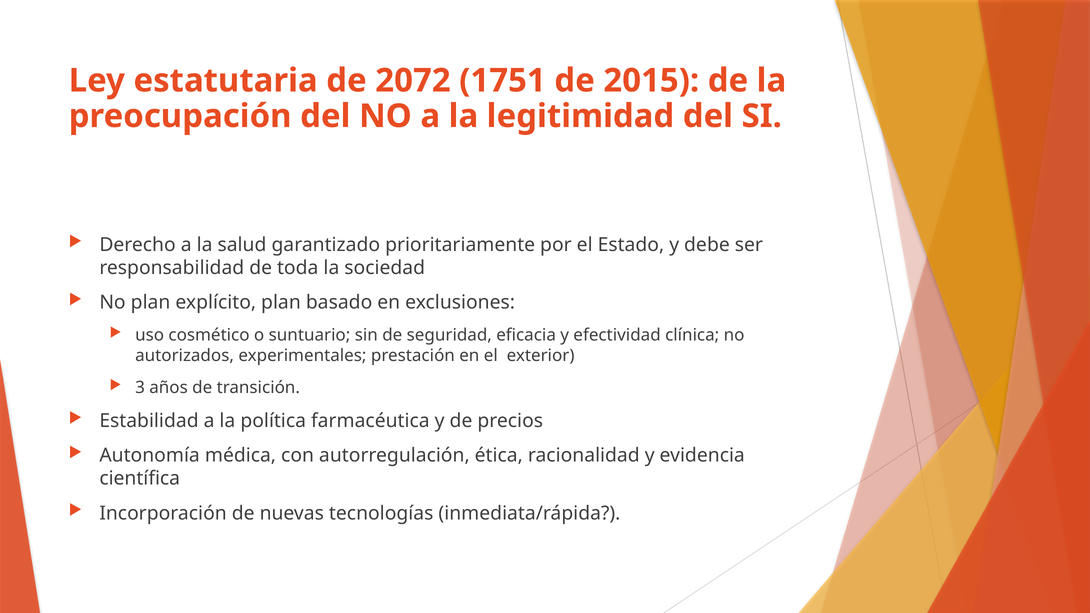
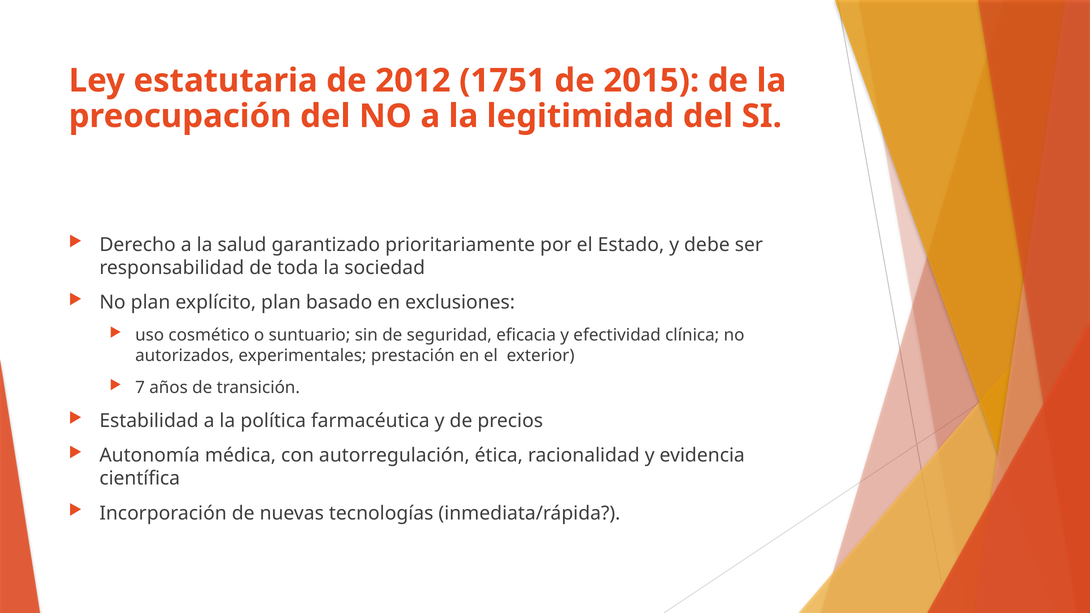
2072: 2072 -> 2012 (413, 81)
3: 3 -> 7 (140, 388)
